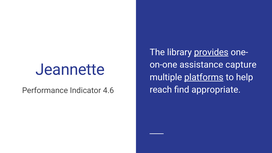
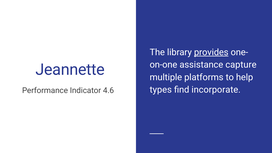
platforms underline: present -> none (204, 77)
reach: reach -> types (161, 90)
appropriate: appropriate -> incorporate (216, 90)
